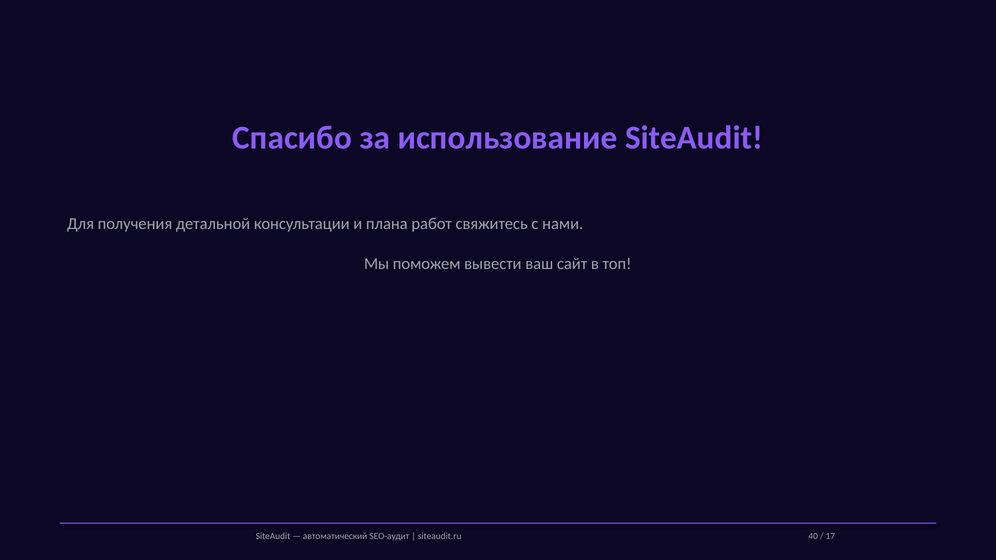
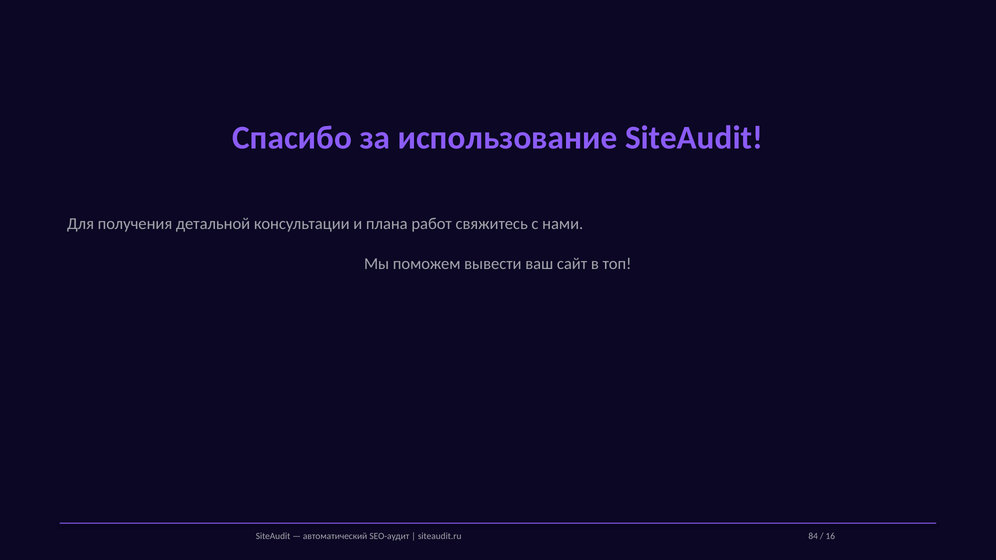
40: 40 -> 84 (813, 537)
17: 17 -> 16 (830, 537)
